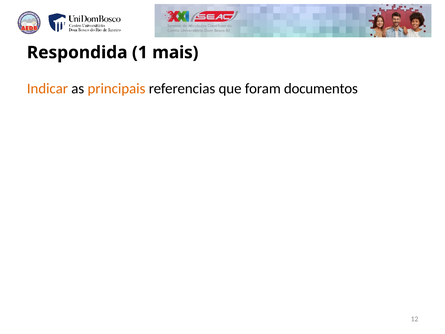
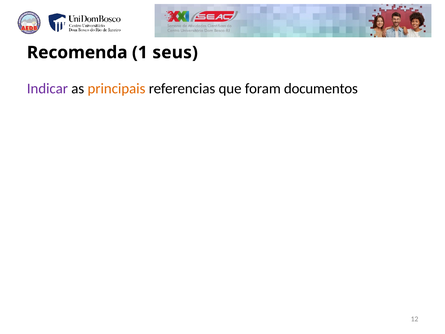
Respondida: Respondida -> Recomenda (77, 52)
mais: mais -> seus (175, 52)
Indicar colour: orange -> purple (47, 89)
